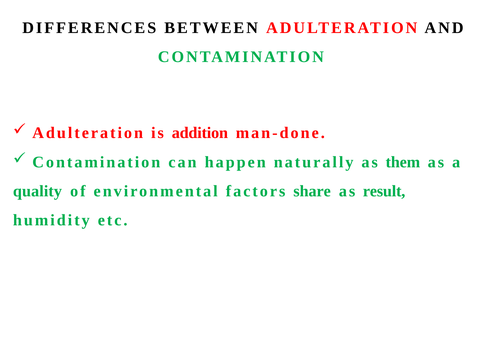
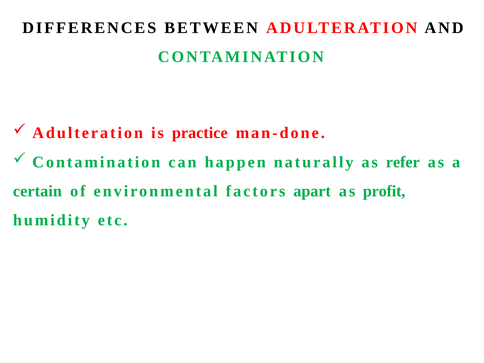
addition: addition -> practice (200, 133)
them: them -> refer (403, 162)
quality: quality -> certain (37, 191)
share: share -> apart (312, 191)
result: result -> profit (384, 191)
